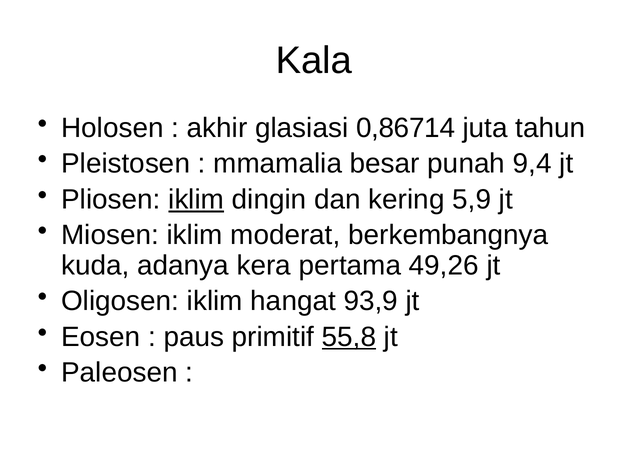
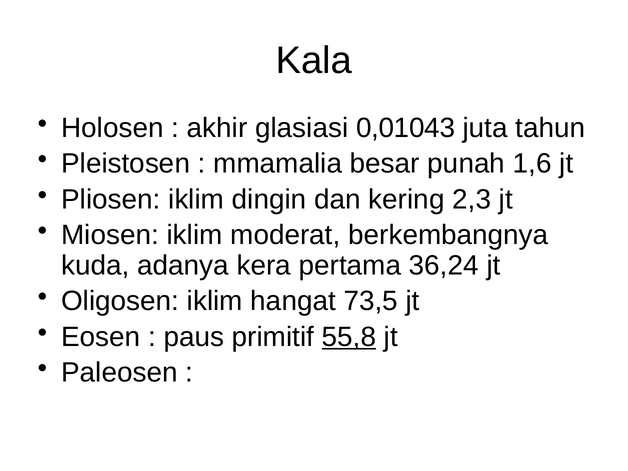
0,86714: 0,86714 -> 0,01043 (406, 128)
9,4: 9,4 -> 1,6 (532, 164)
iklim underline: present -> none (196, 199)
5,9: 5,9 -> 2,3 (472, 199)
49,26: 49,26 -> 36,24 (444, 265)
93,9: 93,9 -> 73,5 (371, 301)
